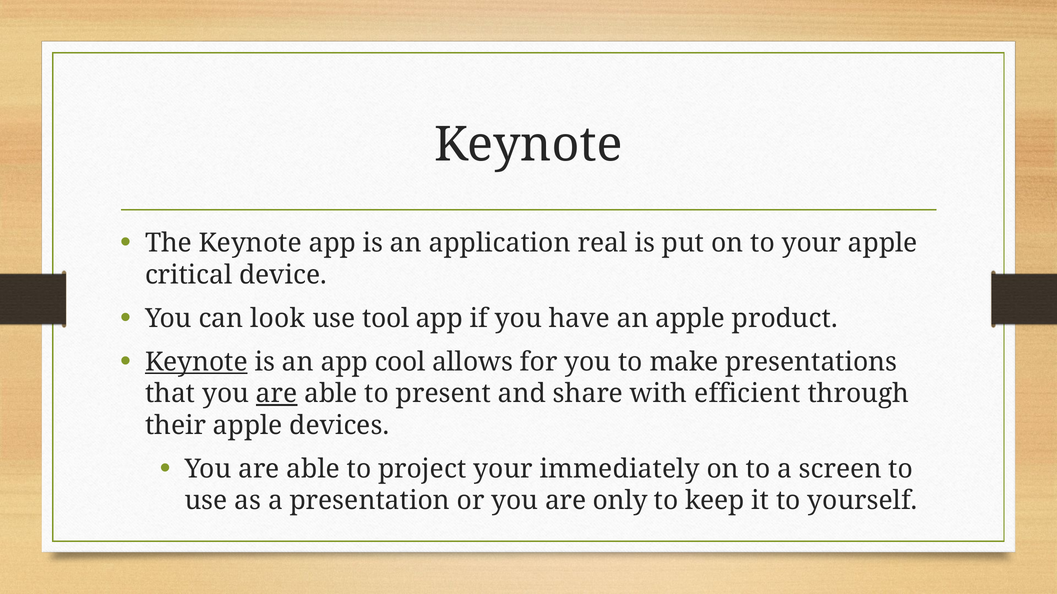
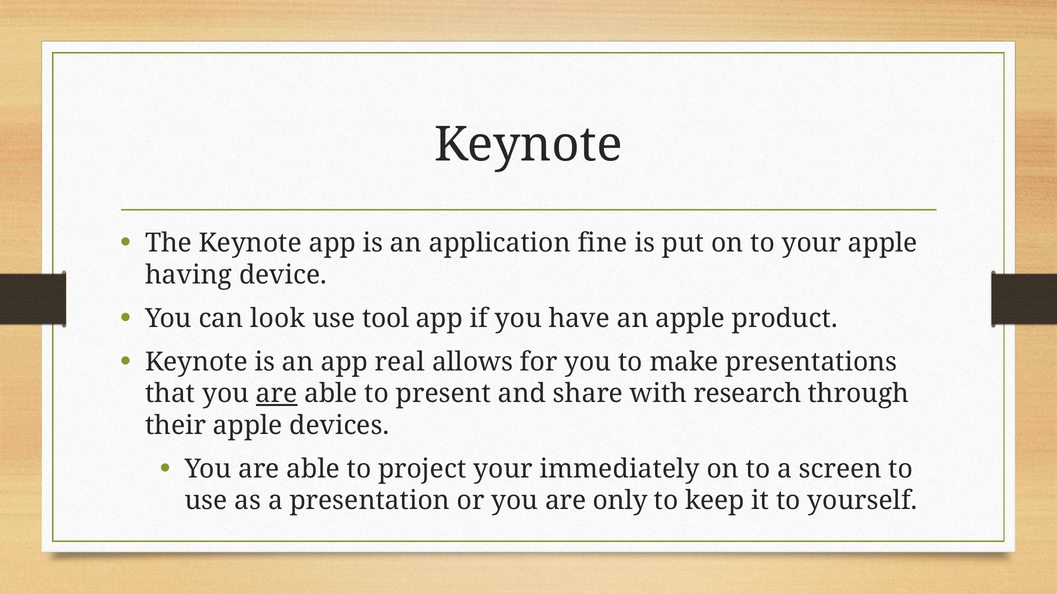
real: real -> fine (603, 243)
critical: critical -> having (189, 275)
Keynote underline: present -> none (196, 362)
cool: cool -> real (400, 362)
efficient: efficient -> research (748, 394)
